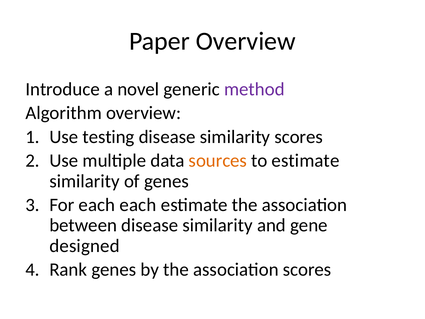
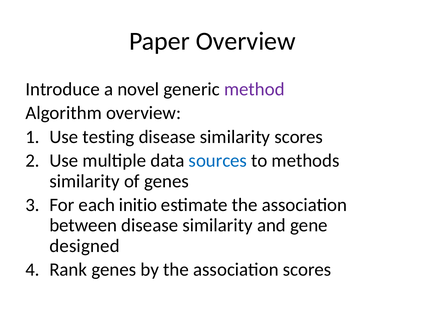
sources colour: orange -> blue (218, 161)
to estimate: estimate -> methods (306, 161)
each each: each -> initio (138, 205)
